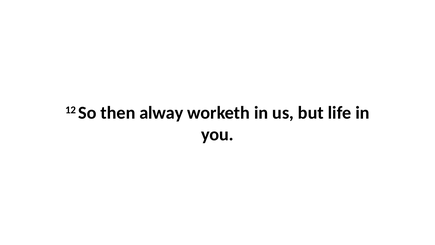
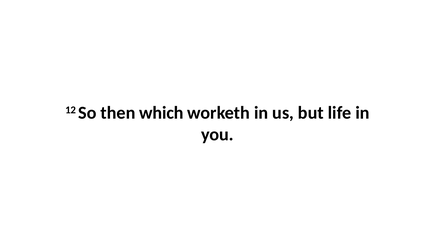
alway: alway -> which (161, 113)
